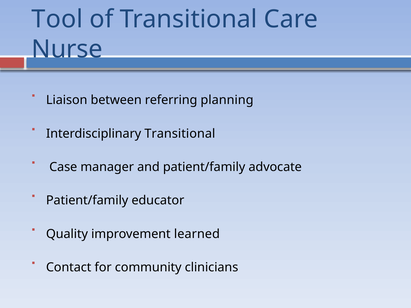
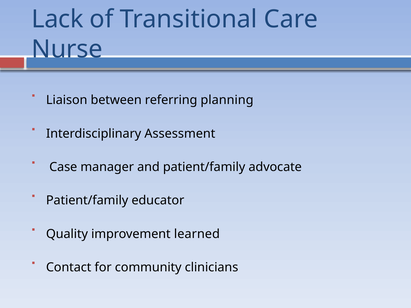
Tool: Tool -> Lack (57, 19)
Interdisciplinary Transitional: Transitional -> Assessment (180, 134)
